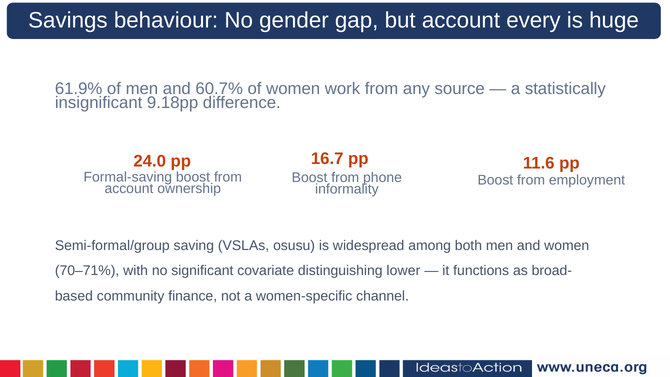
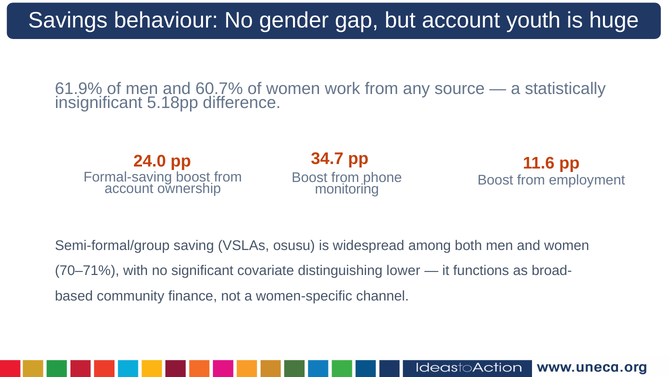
every: every -> youth (533, 20)
9.18pp: 9.18pp -> 5.18pp (173, 103)
16.7: 16.7 -> 34.7 (327, 159)
informality: informality -> monitoring (347, 189)
